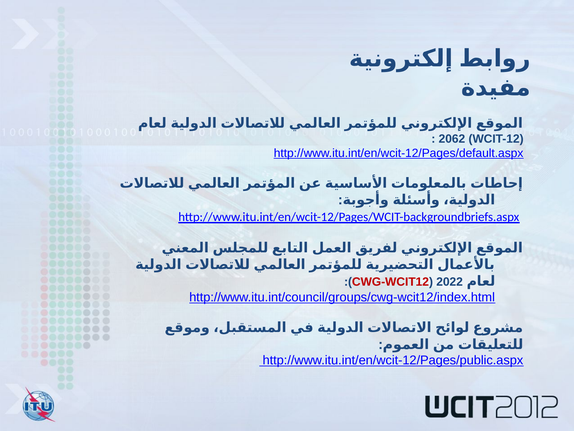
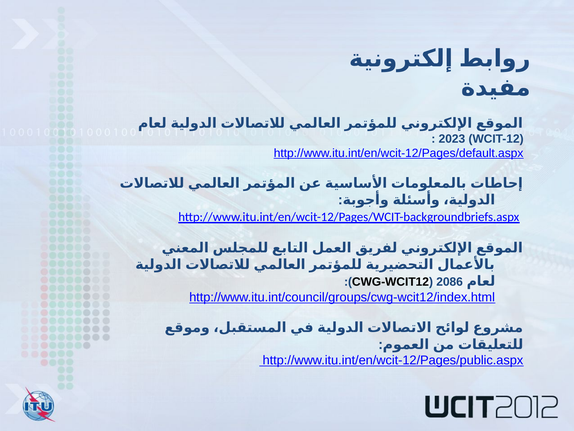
2062: 2062 -> 2023 (452, 139)
CWG-WCIT12 colour: red -> black (390, 282)
2022: 2022 -> 2086 (450, 282)
